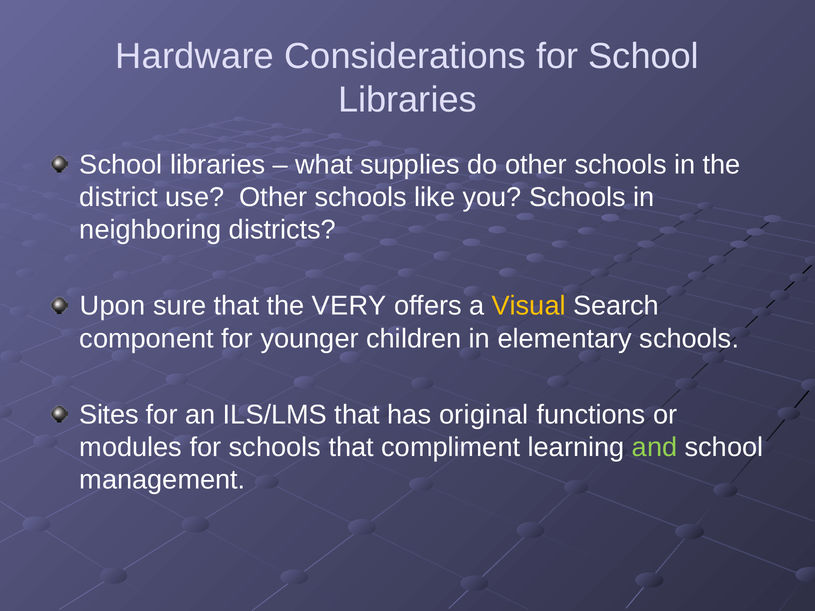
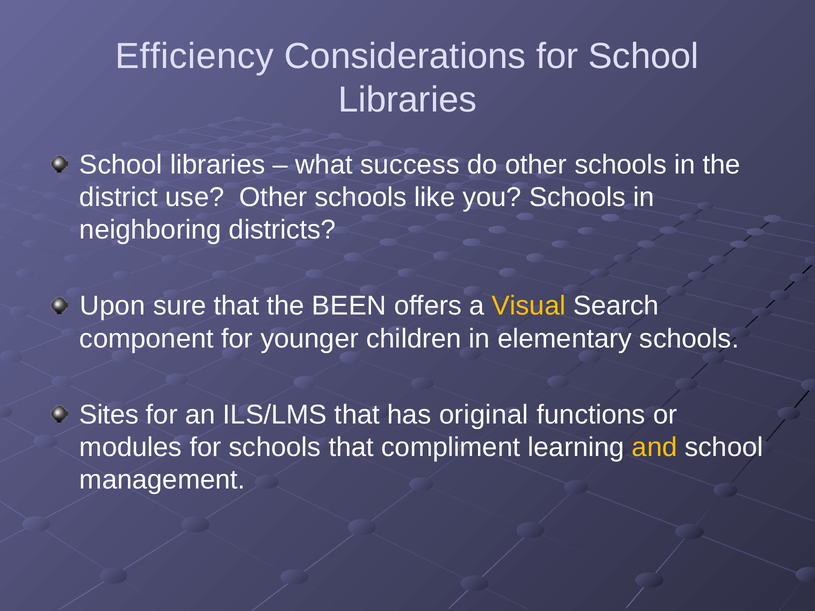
Hardware: Hardware -> Efficiency (195, 56)
supplies: supplies -> success (410, 165)
VERY: VERY -> BEEN (349, 306)
and colour: light green -> yellow (655, 447)
